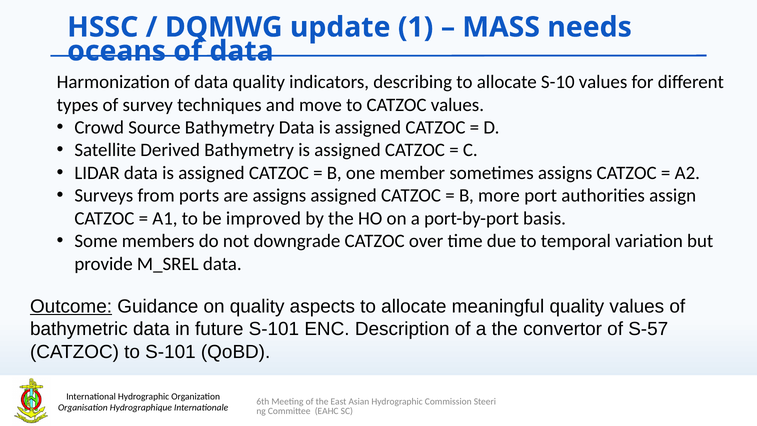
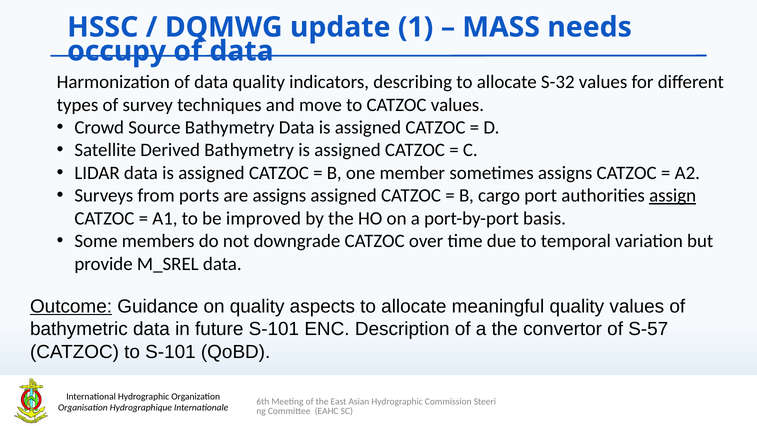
oceans: oceans -> occupy (117, 51)
S-10: S-10 -> S-32 (558, 82)
more: more -> cargo (499, 196)
assign underline: none -> present (673, 196)
